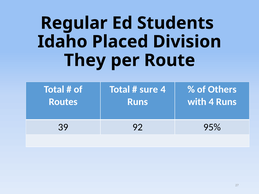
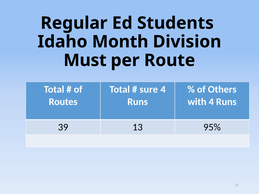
Placed: Placed -> Month (120, 42)
They: They -> Must (85, 60)
92: 92 -> 13 (138, 127)
